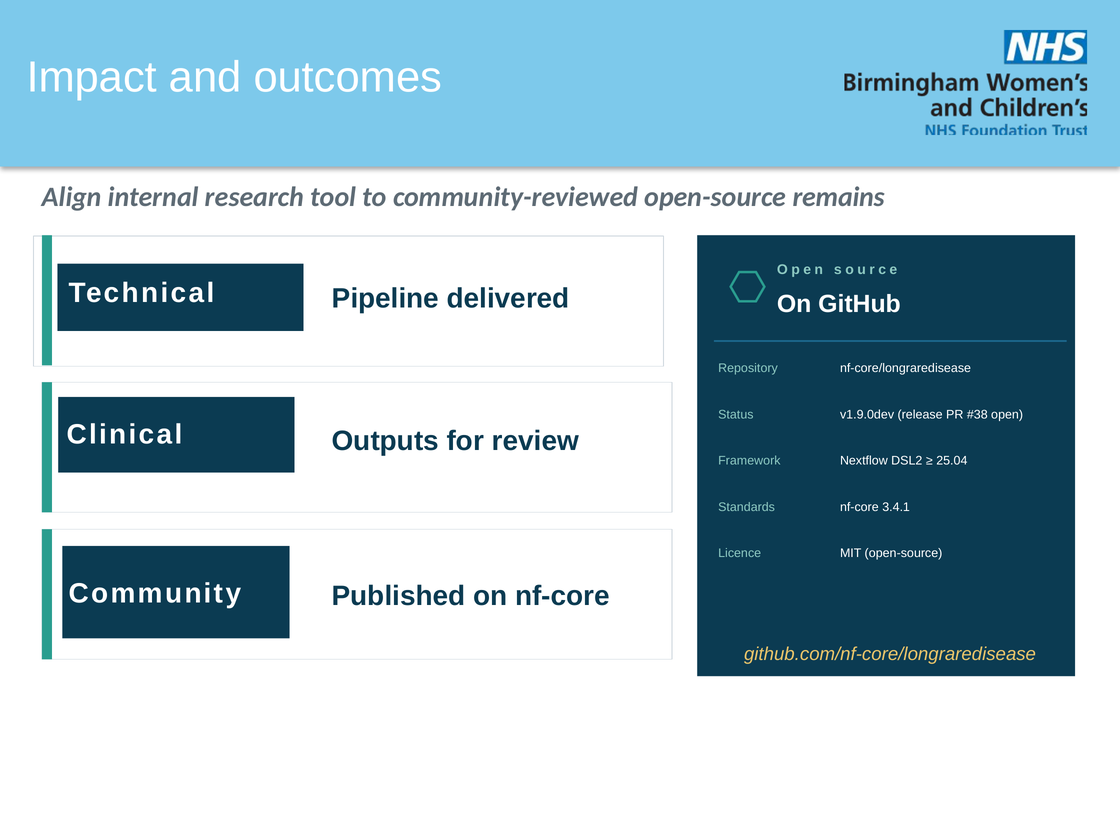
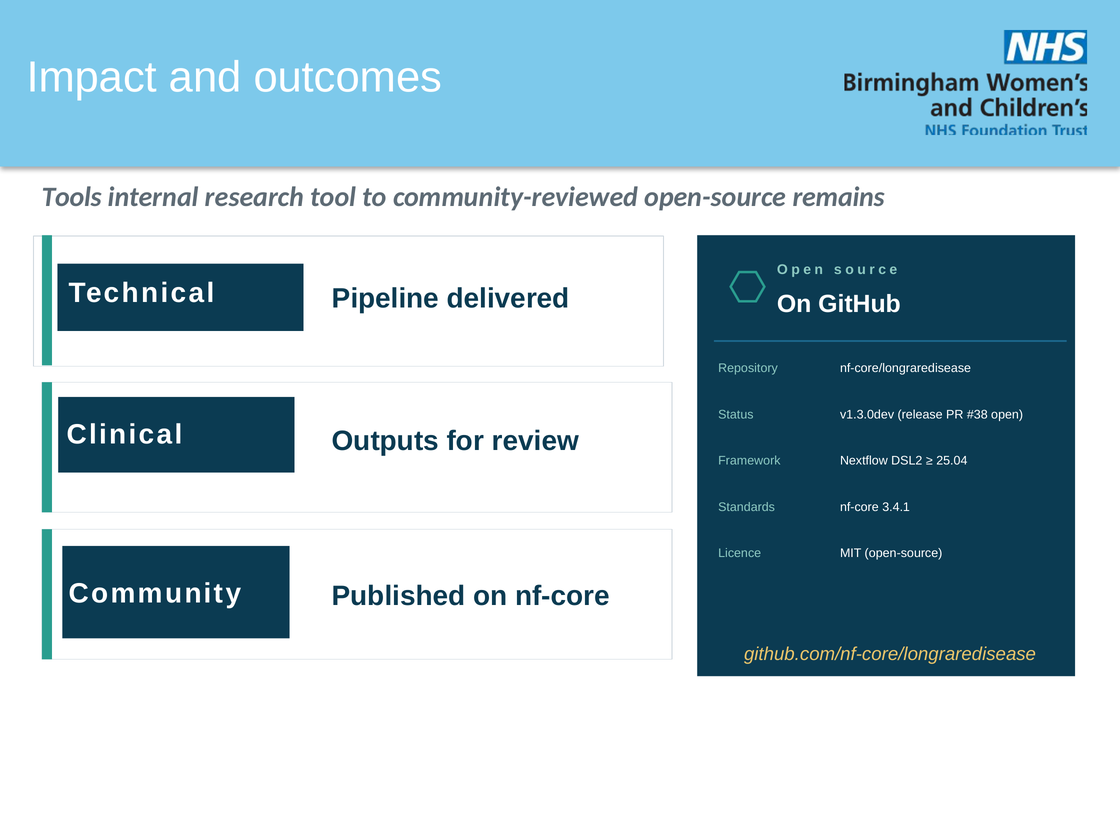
Align: Align -> Tools (72, 197)
v1.9.0dev: v1.9.0dev -> v1.3.0dev (867, 415)
